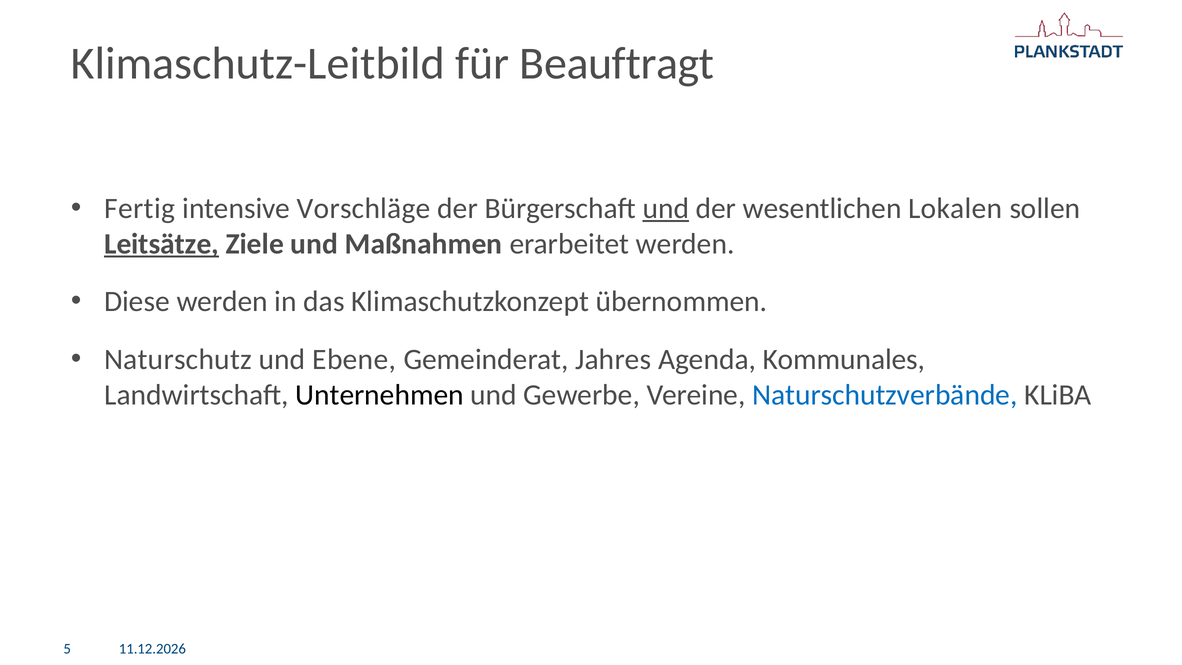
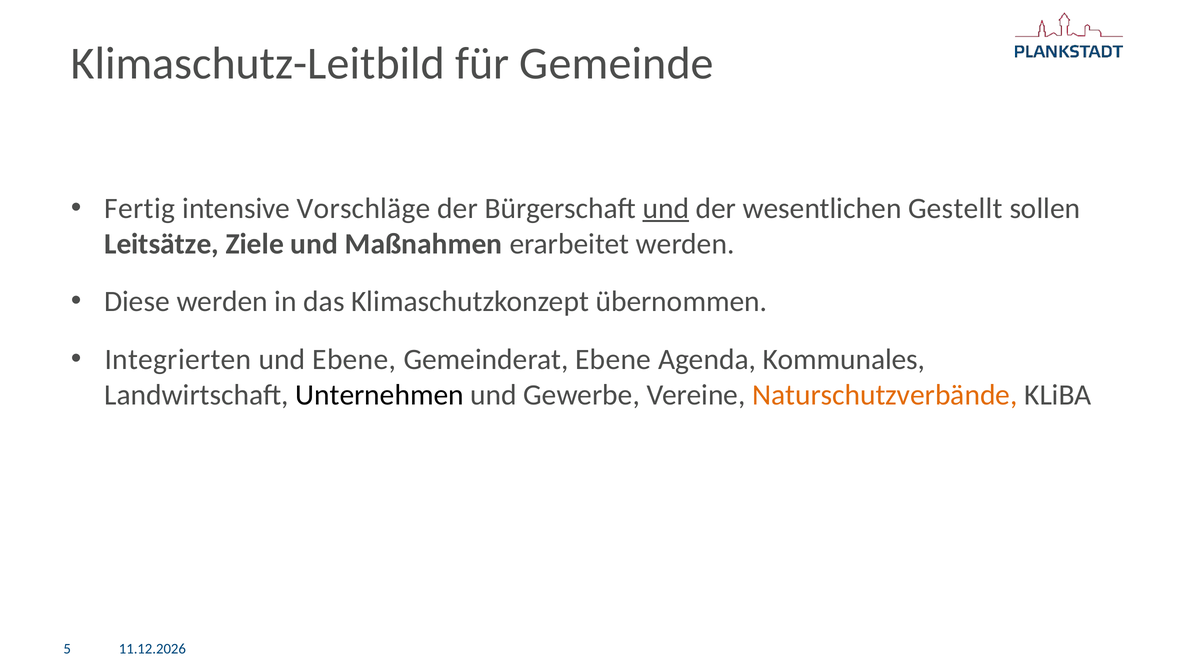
Beauftragt: Beauftragt -> Gemeinde (617, 63)
Lokalen: Lokalen -> Gestellt (955, 208)
Leitsätze underline: present -> none (162, 244)
Naturschutz: Naturschutz -> Integrierten (178, 359)
Gemeinderat Jahres: Jahres -> Ebene (613, 359)
Naturschutzverbände colour: blue -> orange (885, 395)
